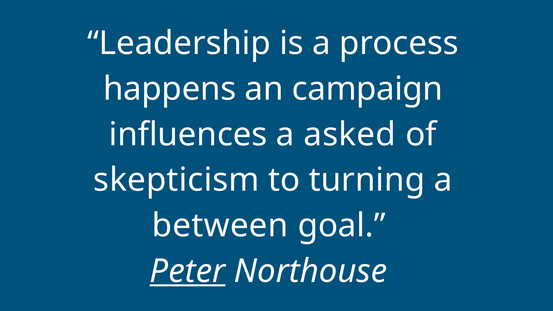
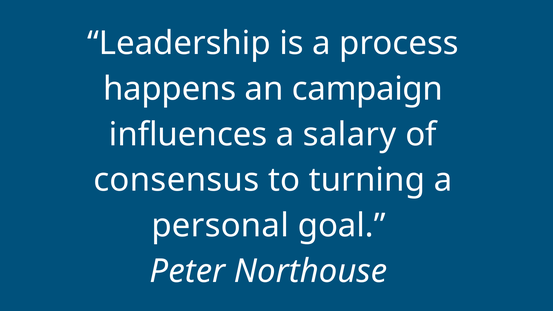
asked: asked -> salary (350, 135)
skepticism: skepticism -> consensus (176, 180)
between: between -> personal (220, 226)
Peter underline: present -> none (188, 271)
